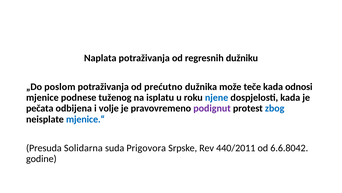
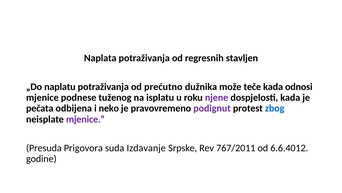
dužniku: dužniku -> stavljen (242, 58)
poslom: poslom -> naplatu (60, 87)
njene colour: blue -> purple (217, 97)
volje: volje -> neko (109, 108)
mjenice.“ colour: blue -> purple (85, 119)
Solidarna: Solidarna -> Prigovora (83, 148)
Prigovora: Prigovora -> Izdavanje (146, 148)
440/2011: 440/2011 -> 767/2011 (236, 148)
6.6.8042: 6.6.8042 -> 6.6.4012 (289, 148)
